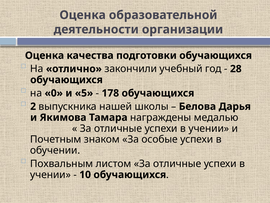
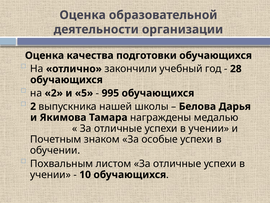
на 0: 0 -> 2 (54, 93)
178: 178 -> 995 (110, 93)
